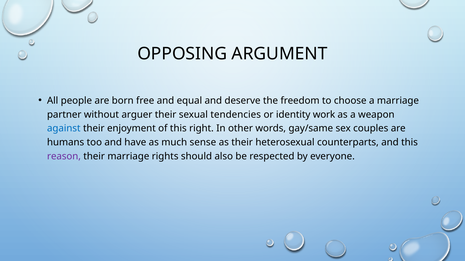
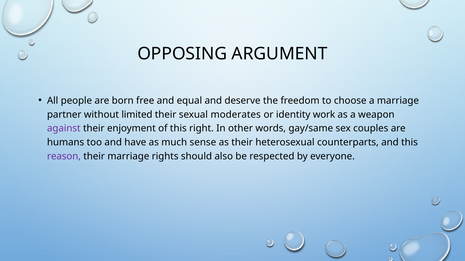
arguer: arguer -> limited (137, 115)
tendencies: tendencies -> moderates (236, 115)
against colour: blue -> purple (64, 129)
